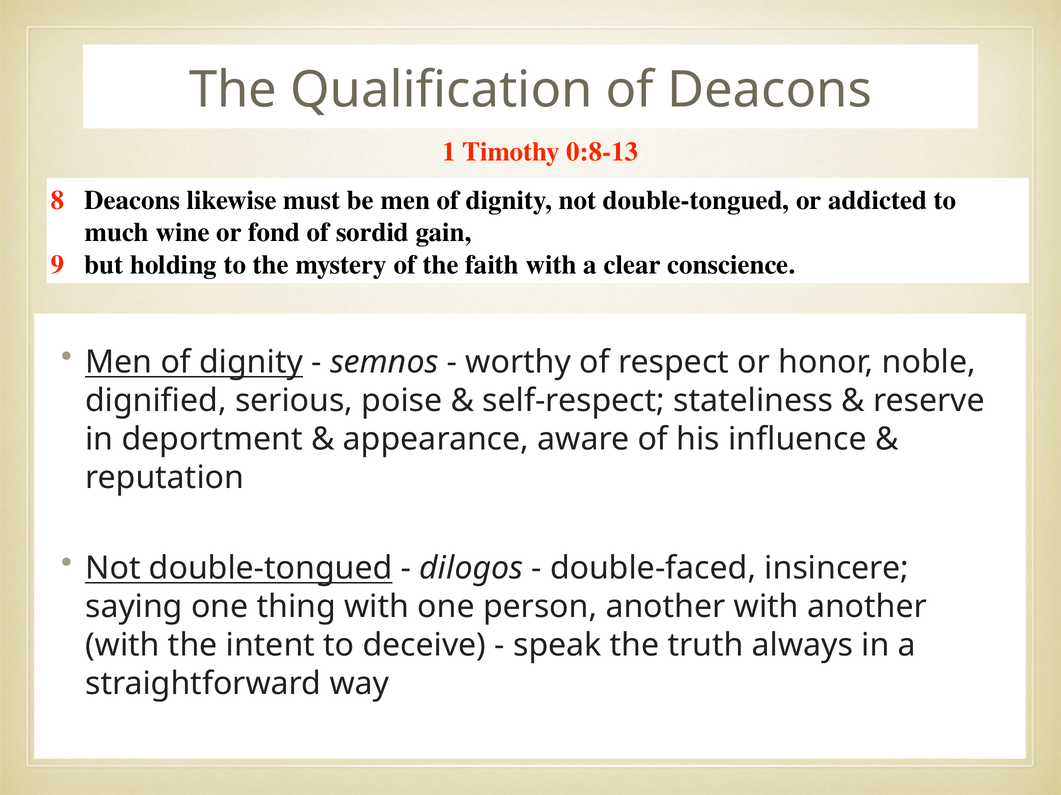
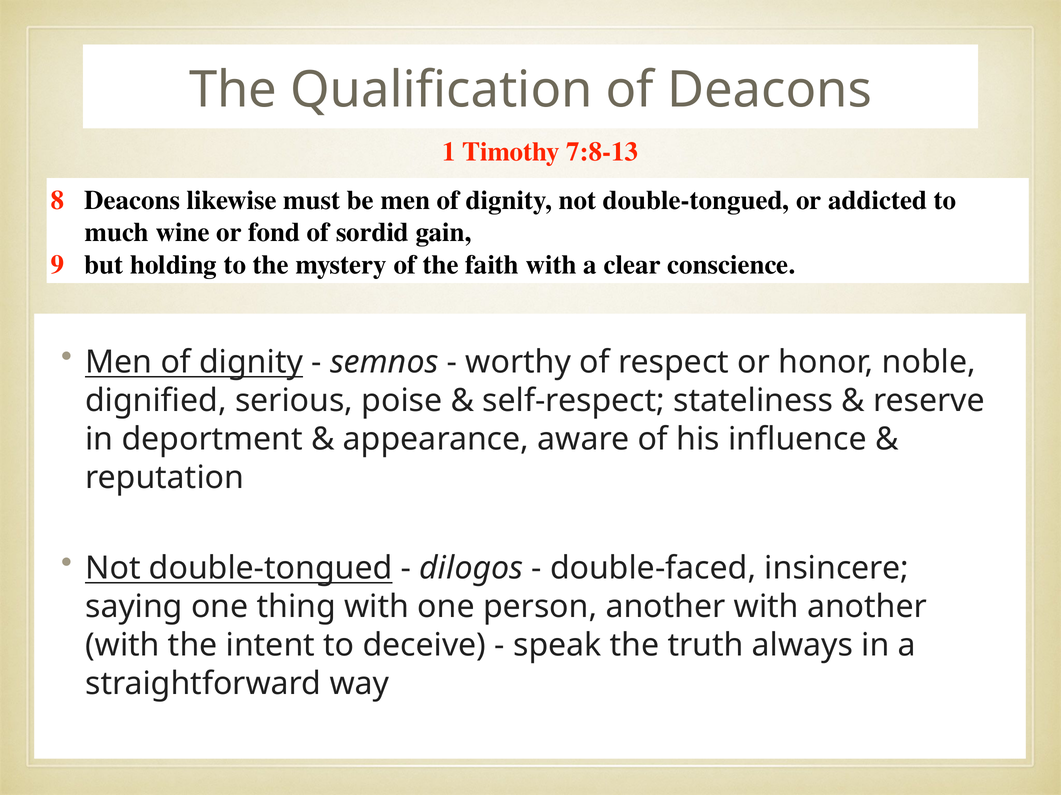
0:8-13: 0:8-13 -> 7:8-13 (602, 152)
